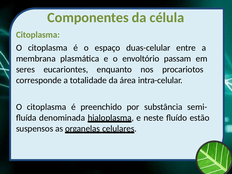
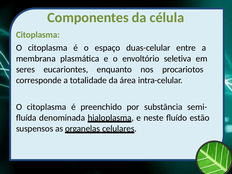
passam: passam -> seletiva (178, 59)
